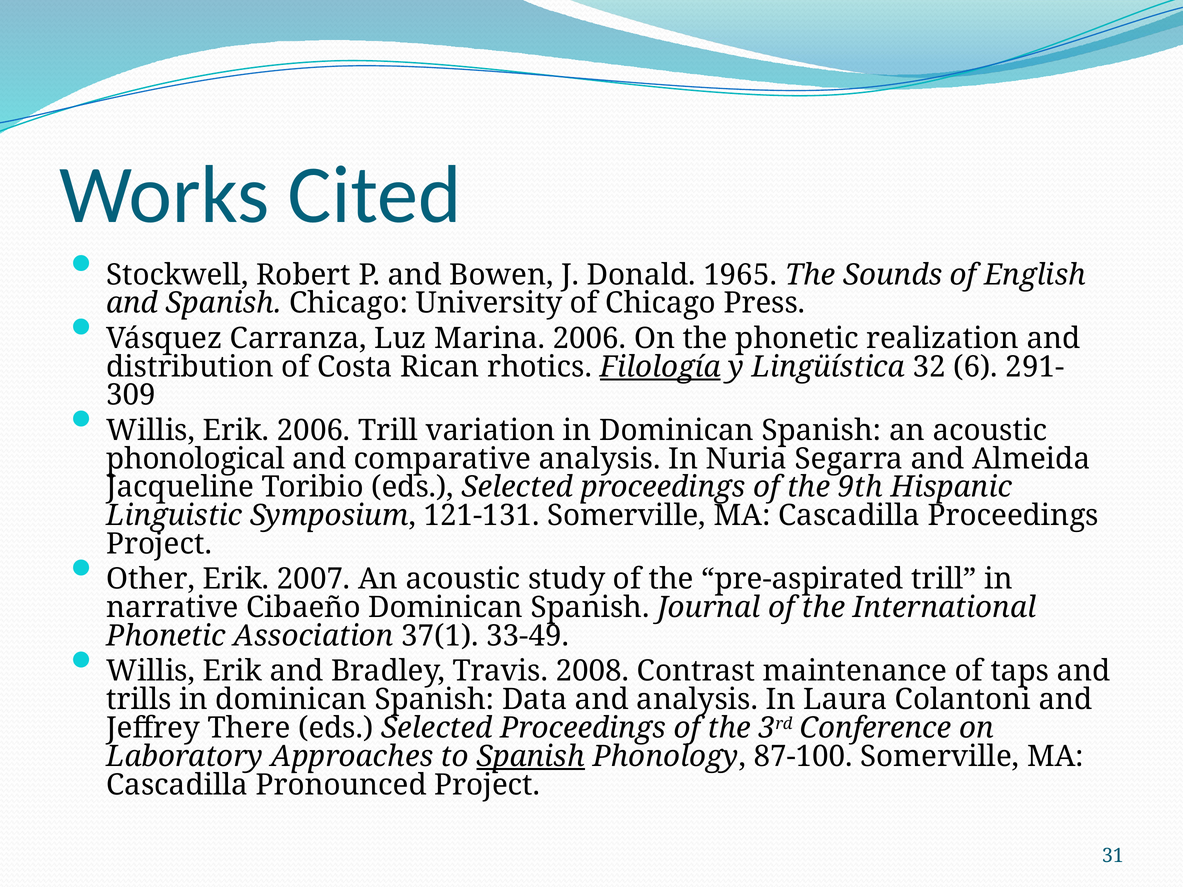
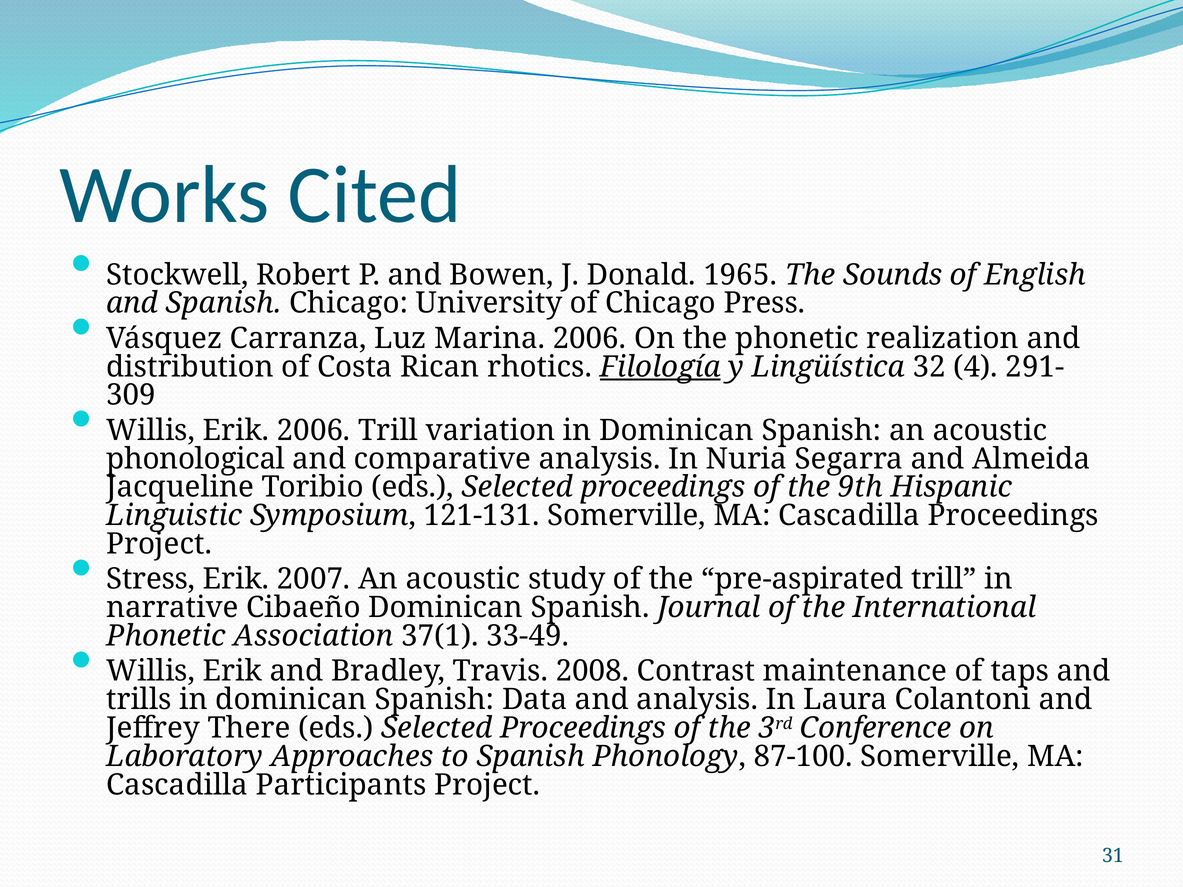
6: 6 -> 4 (976, 367)
Other: Other -> Stress (151, 579)
Spanish underline: present -> none (531, 757)
Pronounced: Pronounced -> Participants (341, 785)
